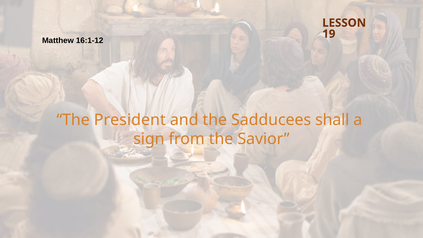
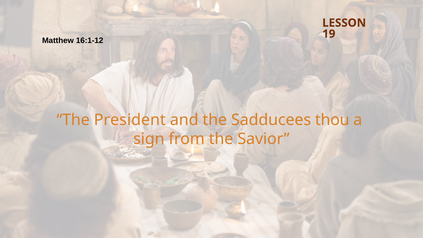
shall: shall -> thou (332, 120)
